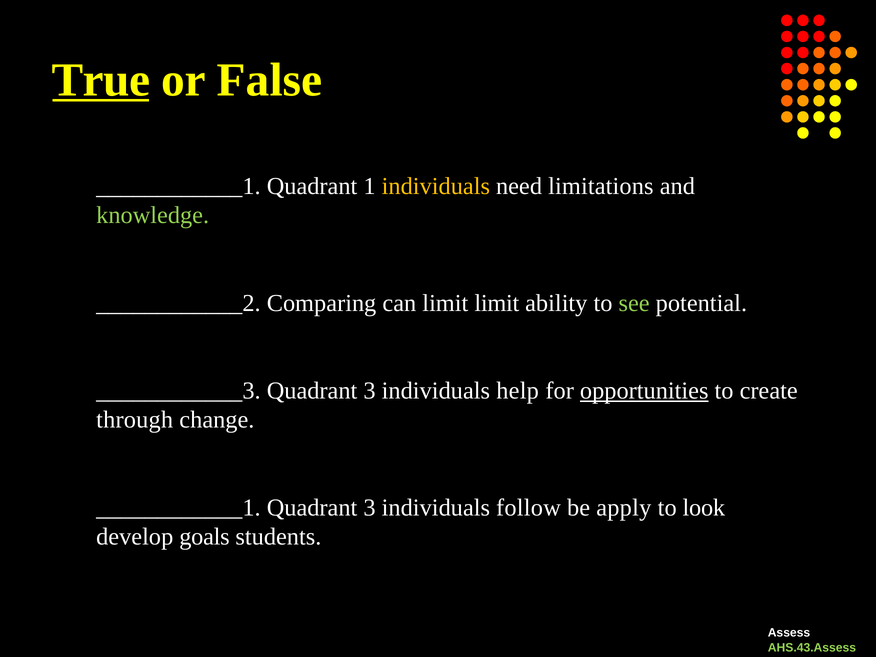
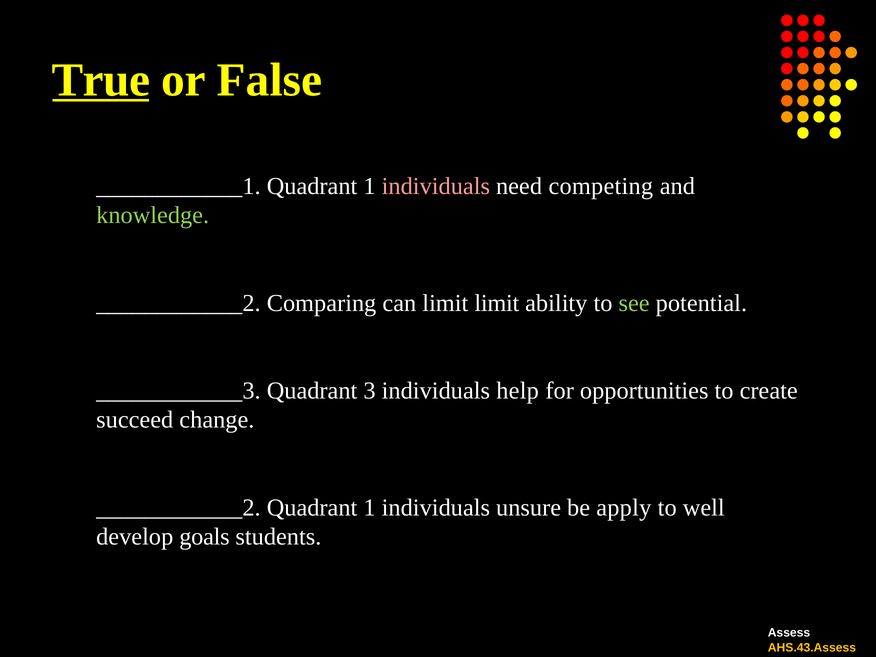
individuals colour: yellow -> pink (436, 186)
limitations: limitations -> competing (601, 186)
opportunities underline: present -> none (644, 391)
through: through -> succeed (135, 420)
____________1: ____________1 -> ____________2 (178, 508)
3: 3 -> 1 (370, 508)
follow: follow -> unsure (529, 508)
look: look -> well (704, 508)
AHS.43.Assess colour: light green -> yellow (812, 648)
